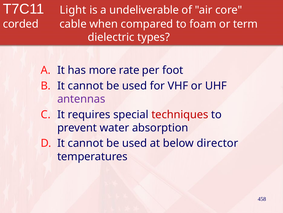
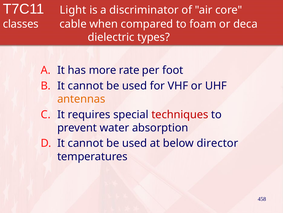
undeliverable: undeliverable -> discriminator (144, 10)
corded: corded -> classes (21, 24)
term: term -> deca (245, 24)
antennas colour: purple -> orange (81, 99)
